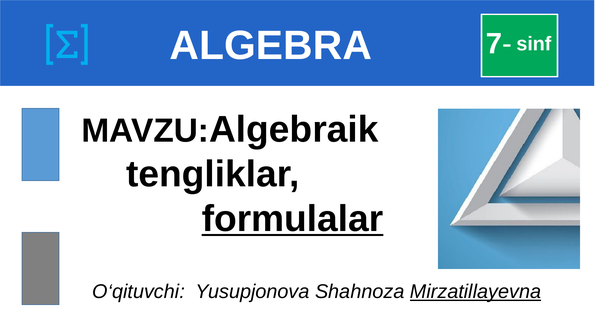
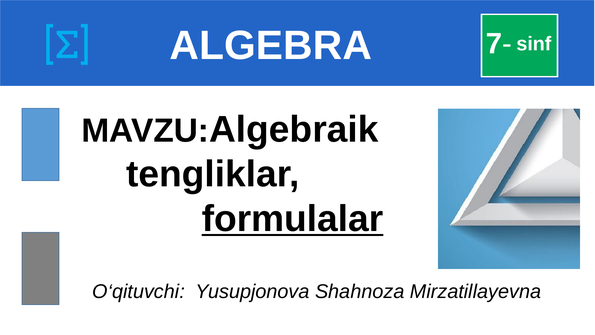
Mirzatillayevna underline: present -> none (476, 291)
